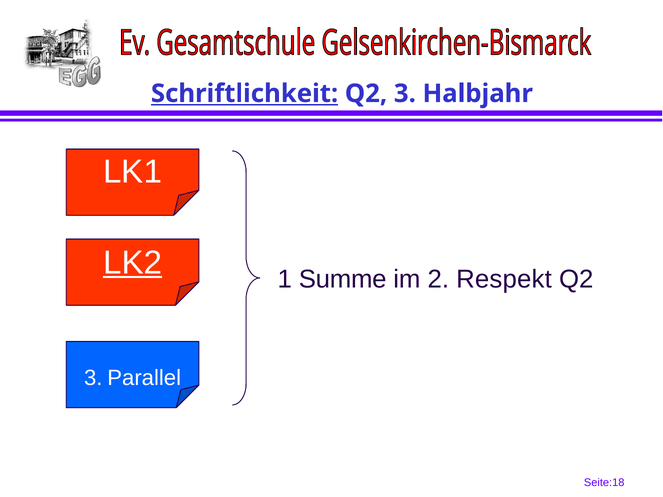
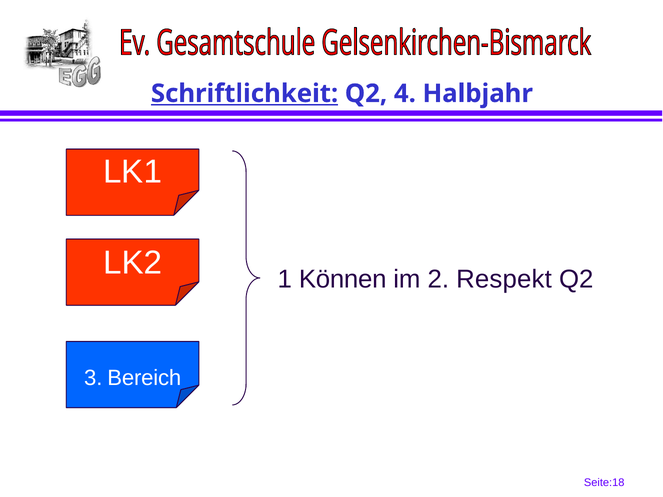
Q2 3: 3 -> 4 (405, 94)
LK2 underline: present -> none (133, 263)
Summe: Summe -> Können (343, 280)
Parallel: Parallel -> Bereich (144, 378)
